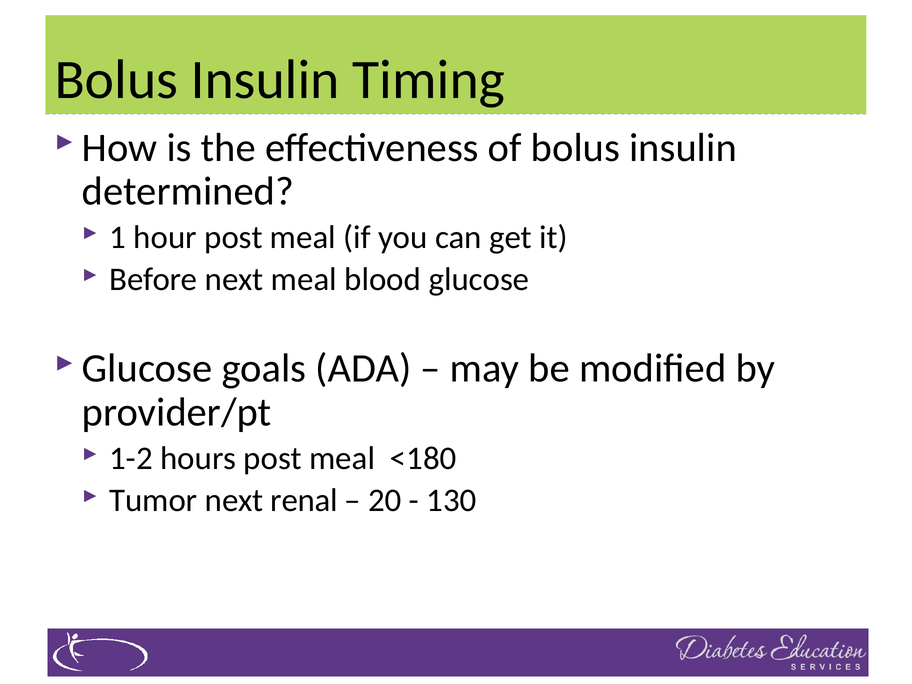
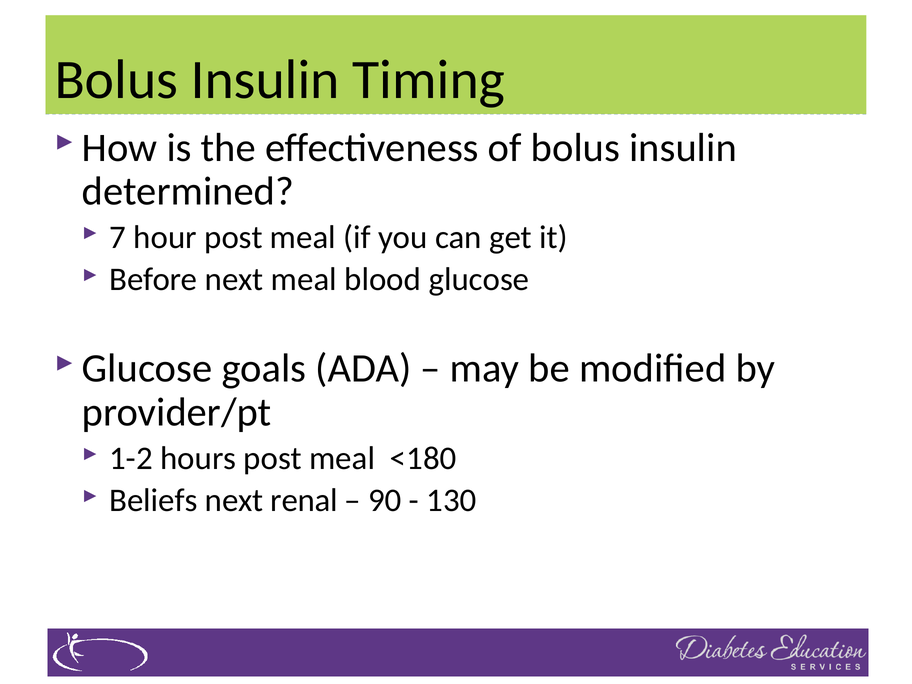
1: 1 -> 7 (118, 238)
Tumor: Tumor -> Beliefs (153, 500)
20: 20 -> 90 (385, 500)
